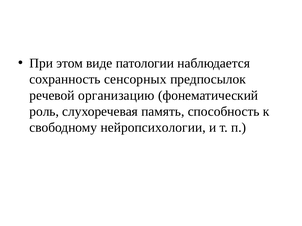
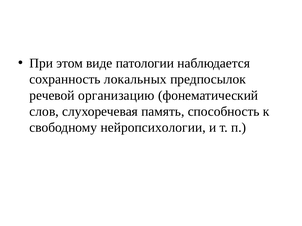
сенсорных: сенсорных -> локальных (135, 79)
роль: роль -> слов (44, 112)
